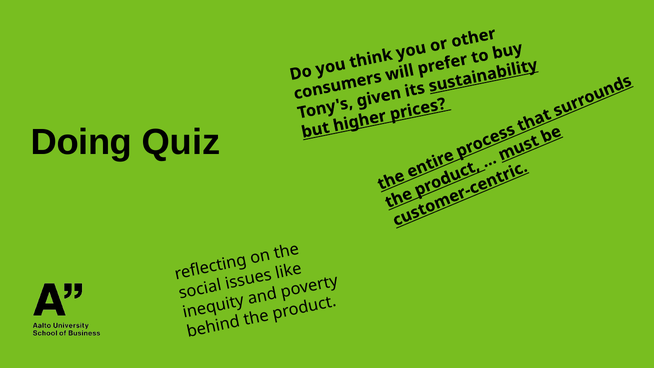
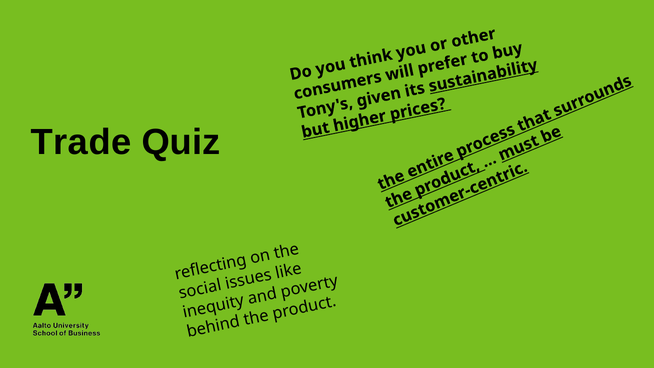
Doing: Doing -> Trade (81, 142)
